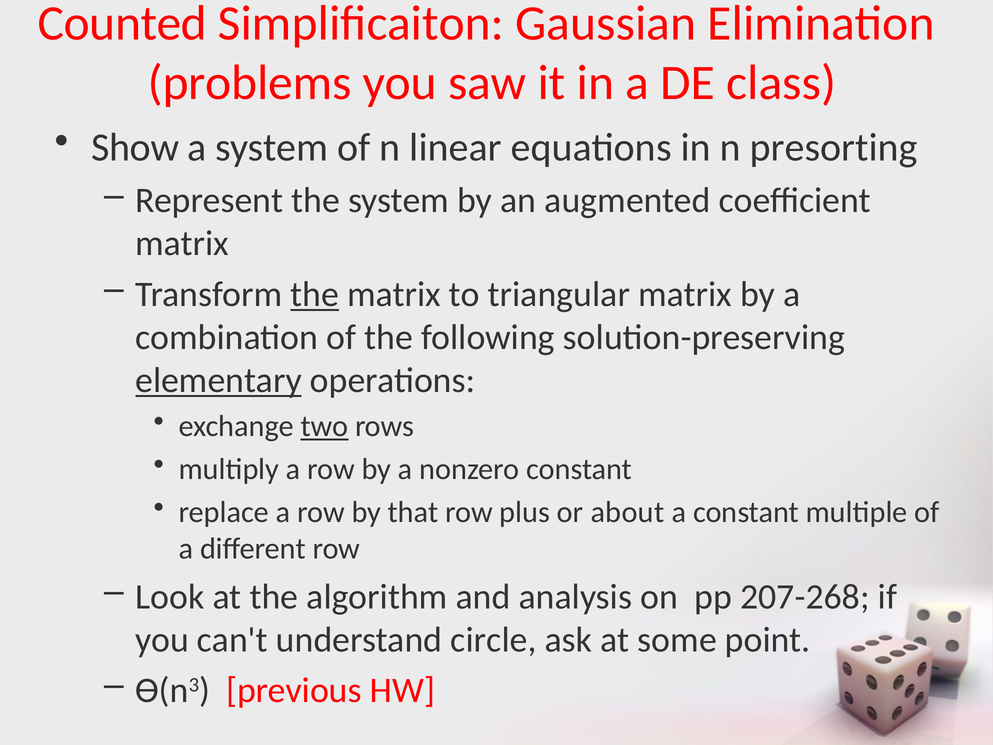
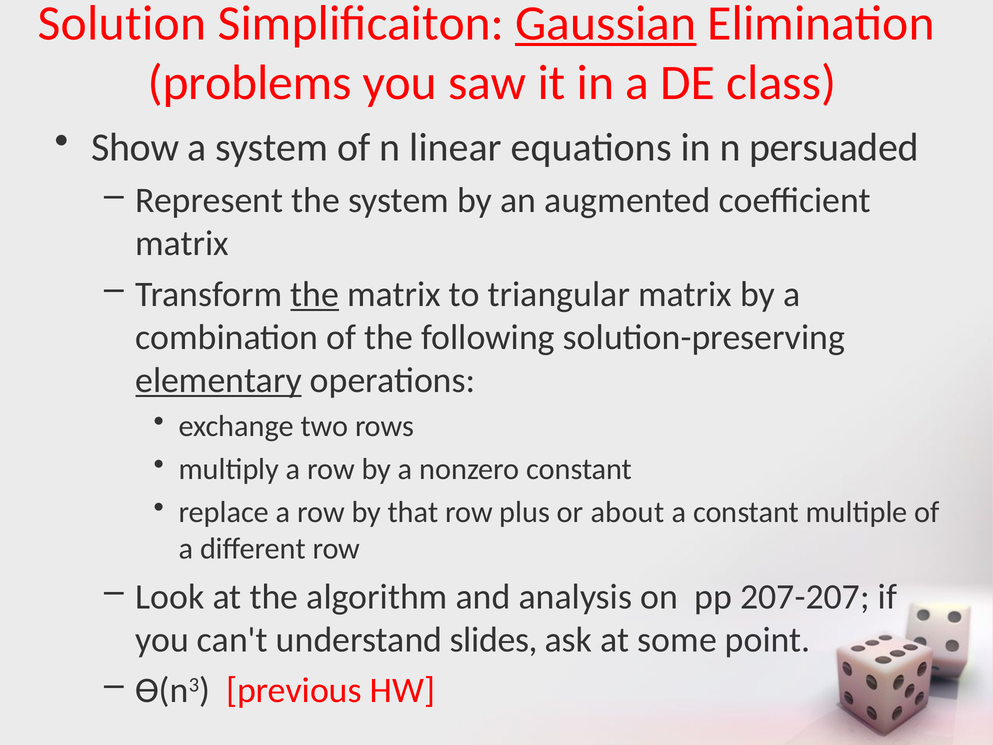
Counted: Counted -> Solution (122, 23)
Gaussian underline: none -> present (606, 23)
presorting: presorting -> persuaded (834, 148)
two underline: present -> none (324, 426)
207-268: 207-268 -> 207-207 (805, 596)
circle: circle -> slides (494, 639)
